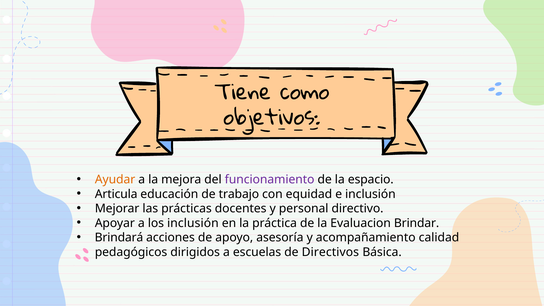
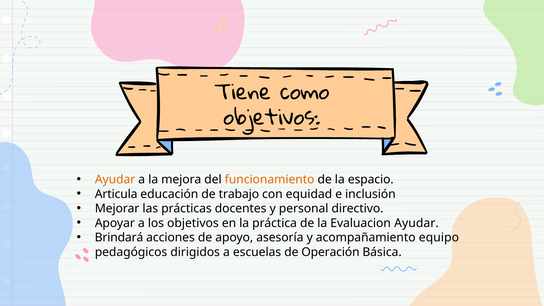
funcionamiento colour: purple -> orange (270, 180)
los inclusión: inclusión -> objetivos (193, 223)
Evaluacion Brindar: Brindar -> Ayudar (416, 223)
calidad: calidad -> equipo (439, 238)
Directivos: Directivos -> Operación (330, 252)
